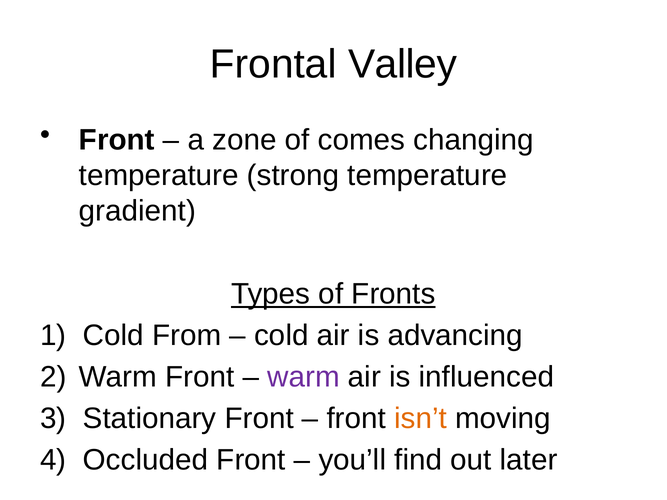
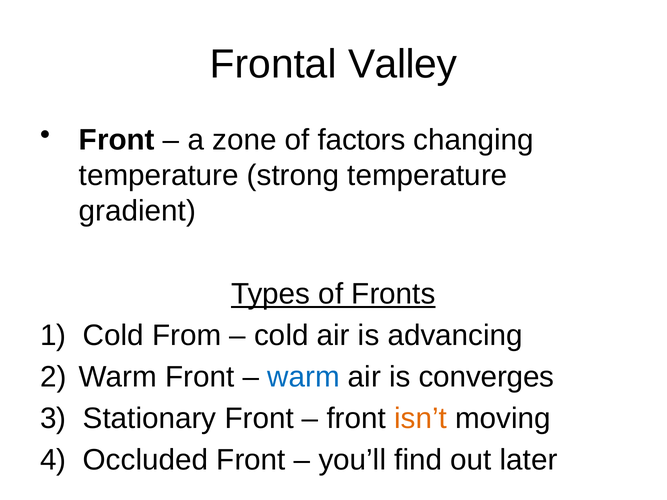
comes: comes -> factors (362, 140)
warm colour: purple -> blue (304, 377)
influenced: influenced -> converges (486, 377)
